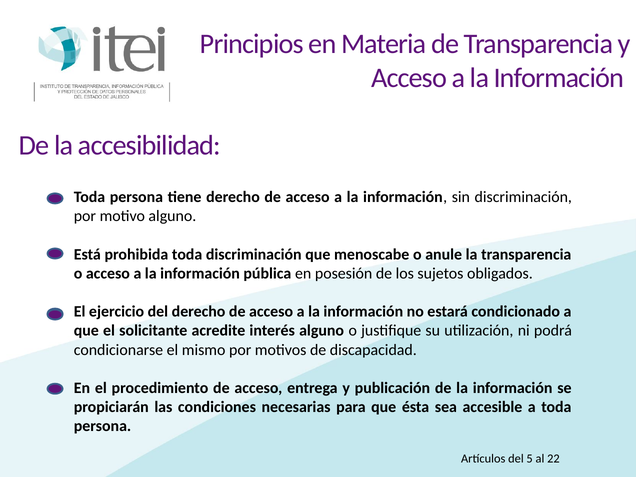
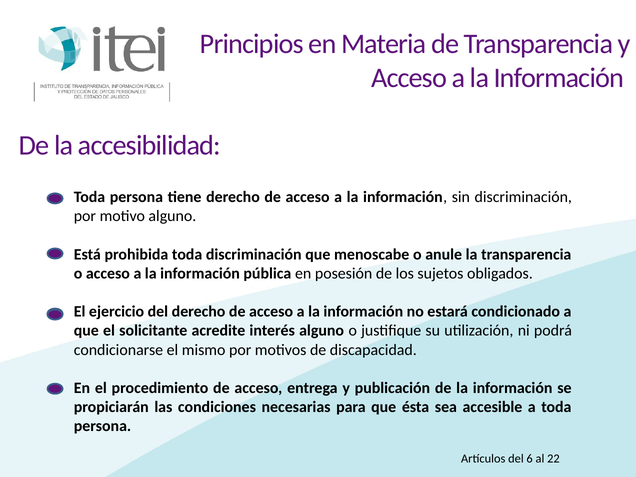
5: 5 -> 6 (530, 459)
